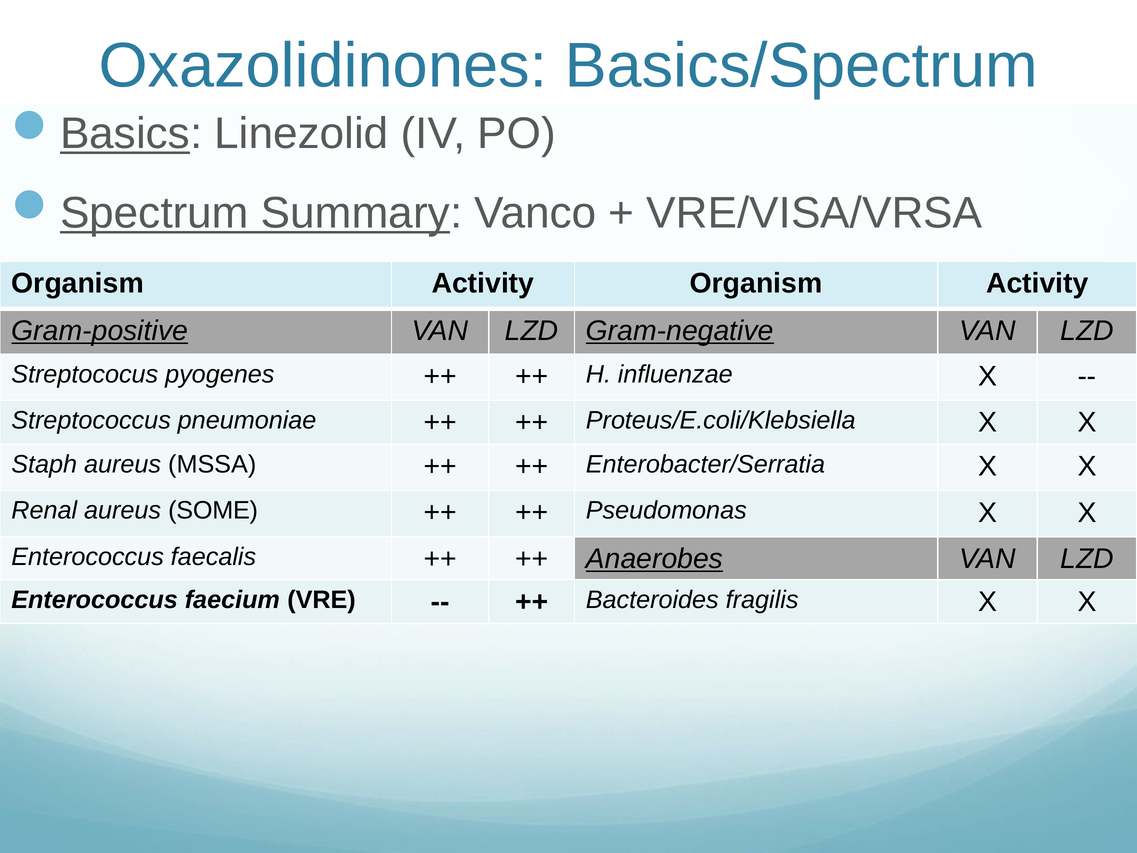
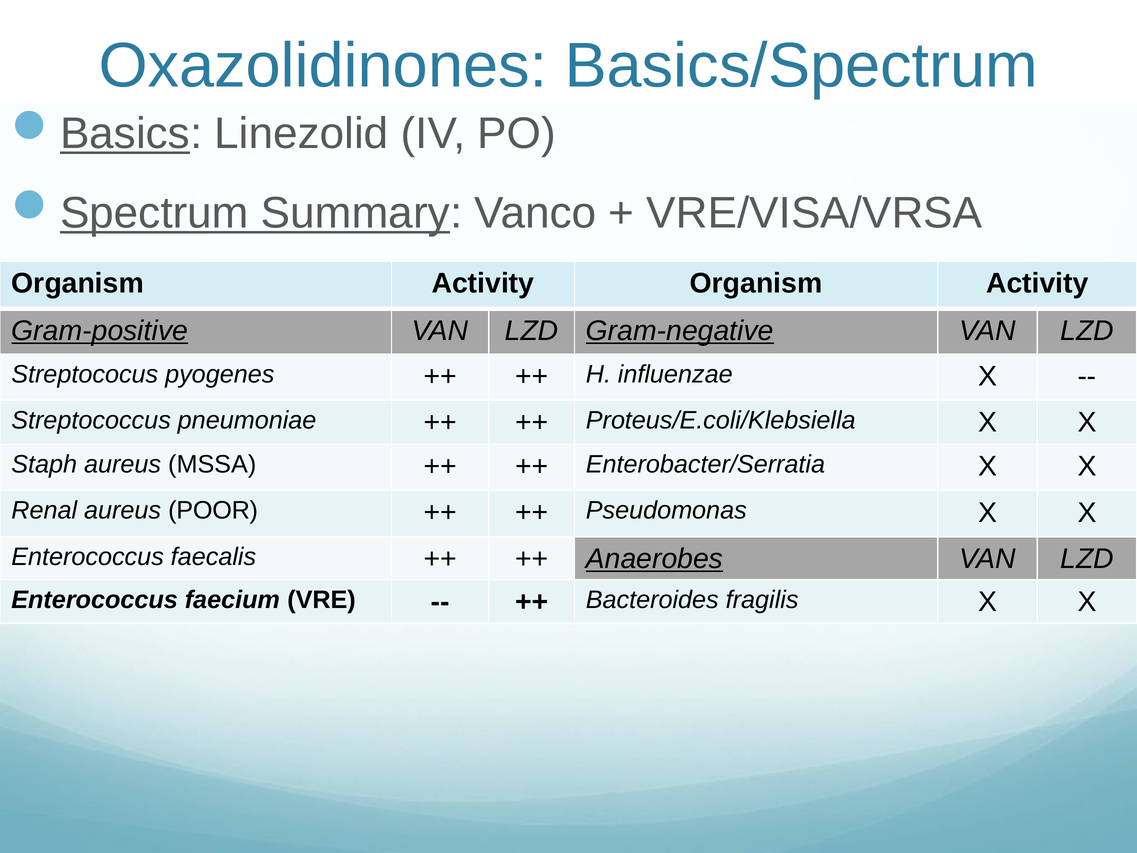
SOME: SOME -> POOR (213, 510)
